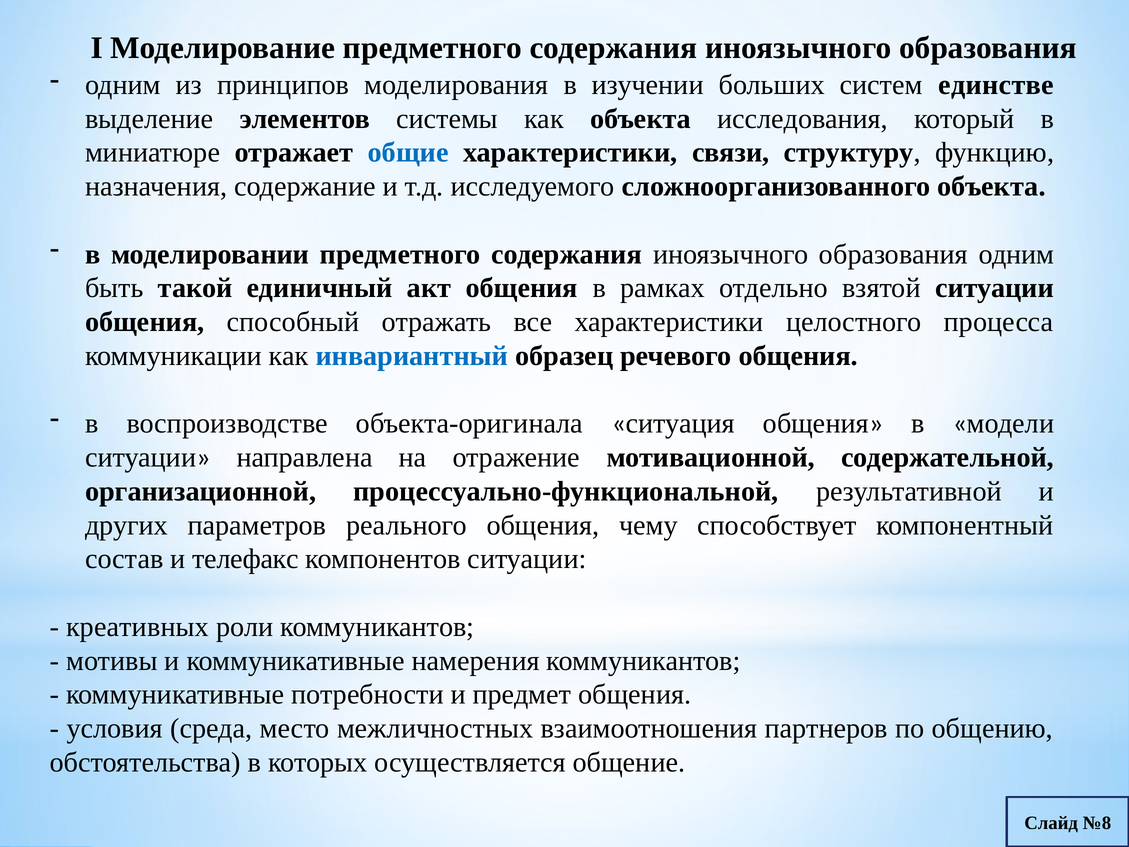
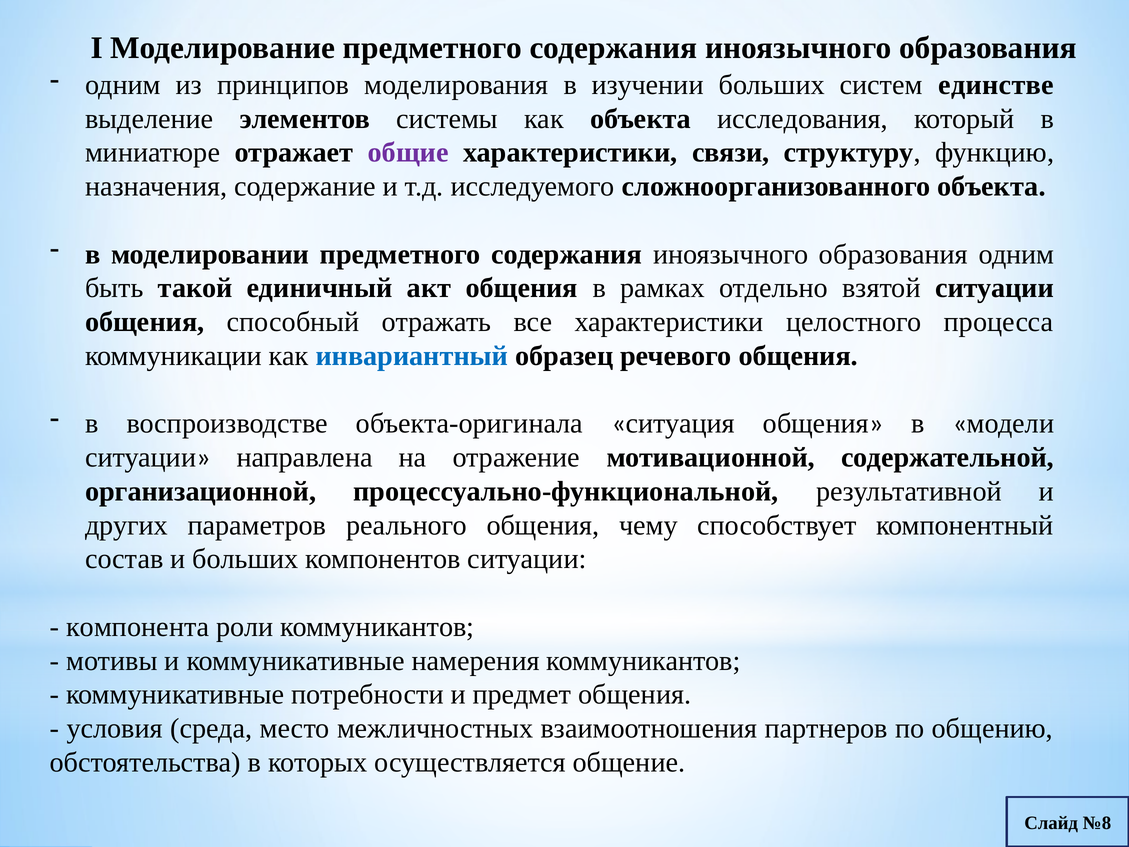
общие colour: blue -> purple (408, 153)
и телефакс: телефакс -> больших (245, 559)
креативных: креативных -> компонента (138, 627)
